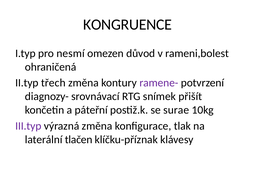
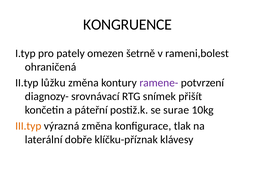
nesmí: nesmí -> pately (71, 53)
důvod: důvod -> šetrně (141, 53)
třech: třech -> lůžku (53, 83)
III.typ colour: purple -> orange (28, 126)
tlačen: tlačen -> dobře (79, 140)
